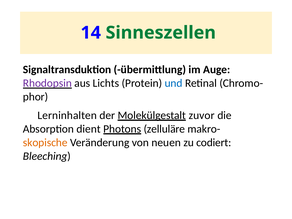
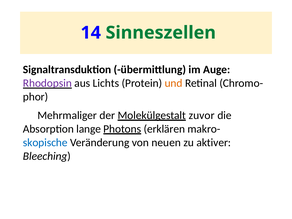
und colour: blue -> orange (174, 83)
Lerninhalten: Lerninhalten -> Mehrmaliger (67, 115)
dient: dient -> lange (89, 129)
zelluläre: zelluläre -> erklären (164, 129)
skopische colour: orange -> blue (45, 143)
codiert: codiert -> aktiver (214, 143)
